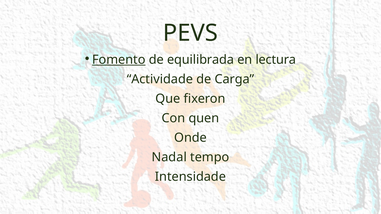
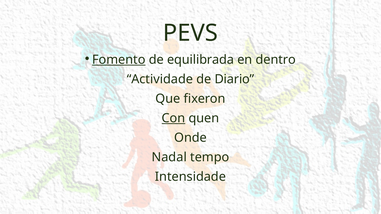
lectura: lectura -> dentro (276, 60)
Carga: Carga -> Diario (234, 79)
Con underline: none -> present (173, 118)
